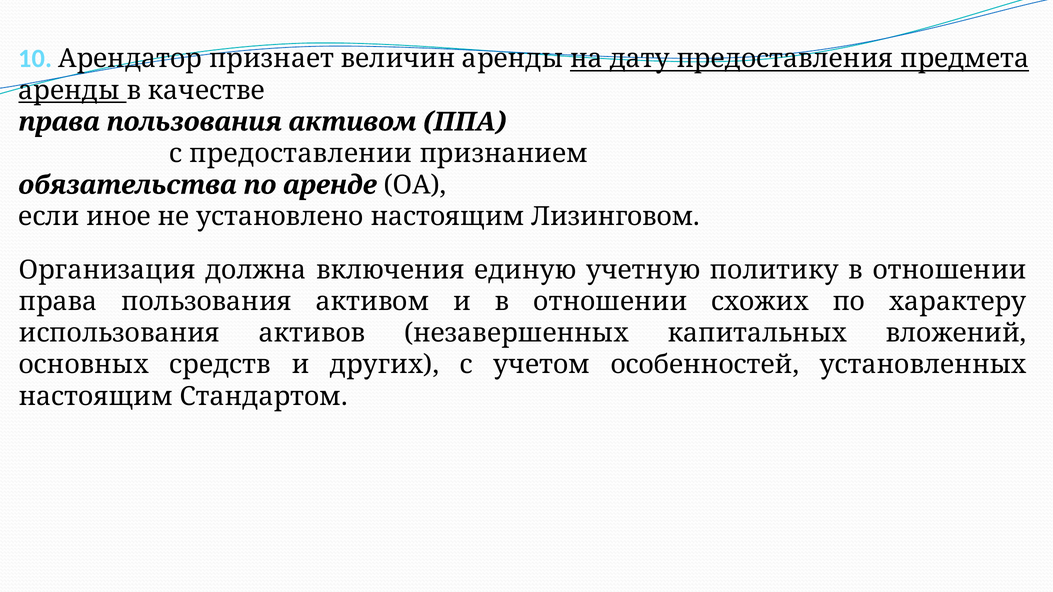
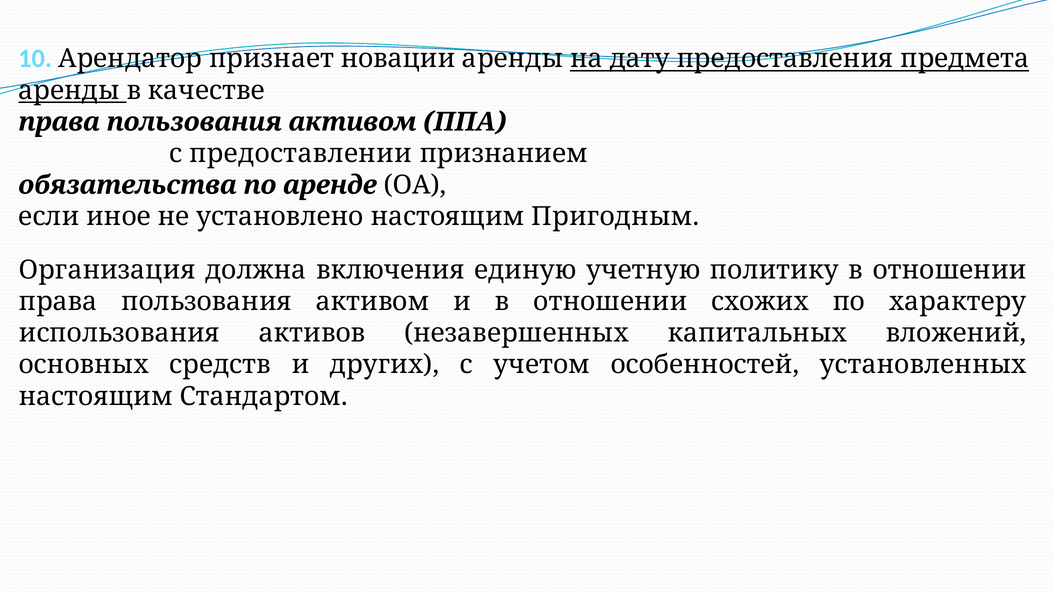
величин: величин -> новации (398, 59)
Лизинговом: Лизинговом -> Пригодным (615, 217)
